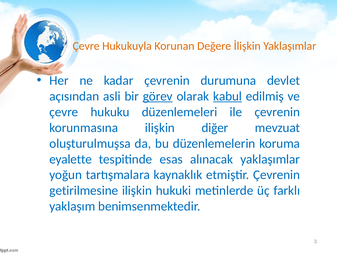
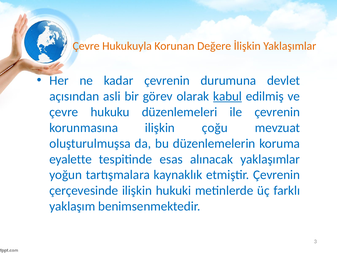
görev underline: present -> none (158, 96)
diğer: diğer -> çoğu (215, 128)
getirilmesine: getirilmesine -> çerçevesinde (84, 190)
